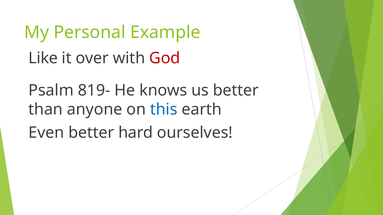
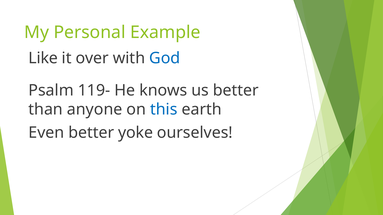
God colour: red -> blue (165, 58)
819-: 819- -> 119- (94, 91)
hard: hard -> yoke (136, 133)
